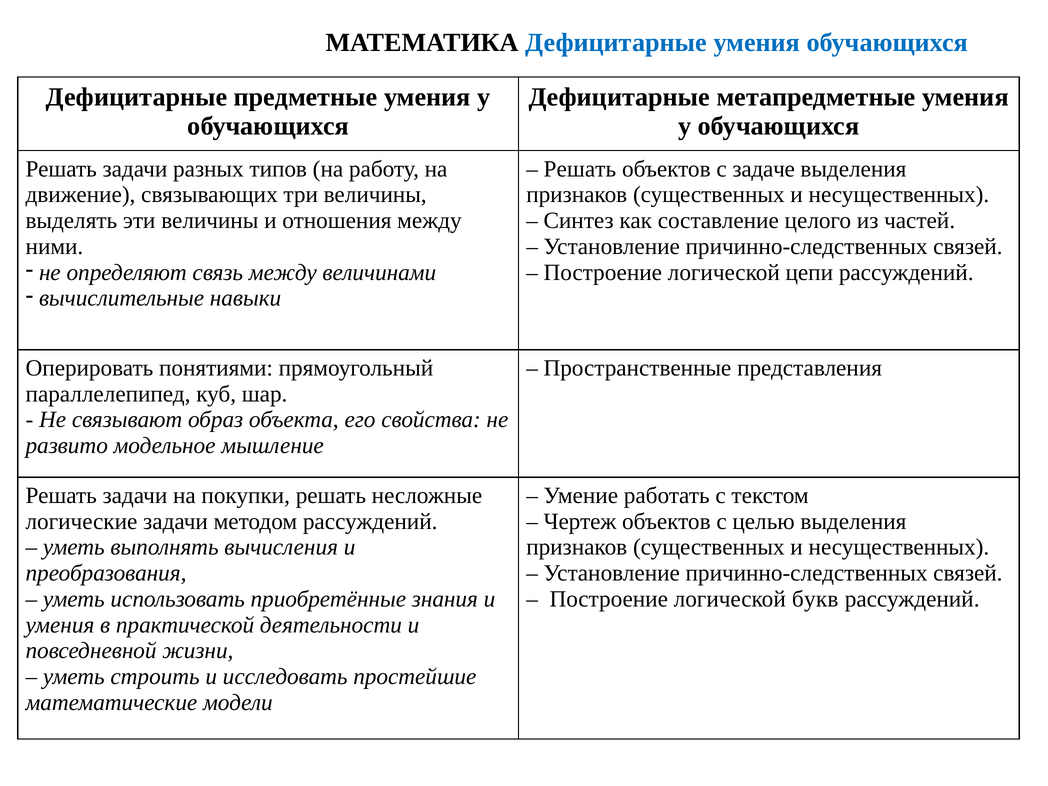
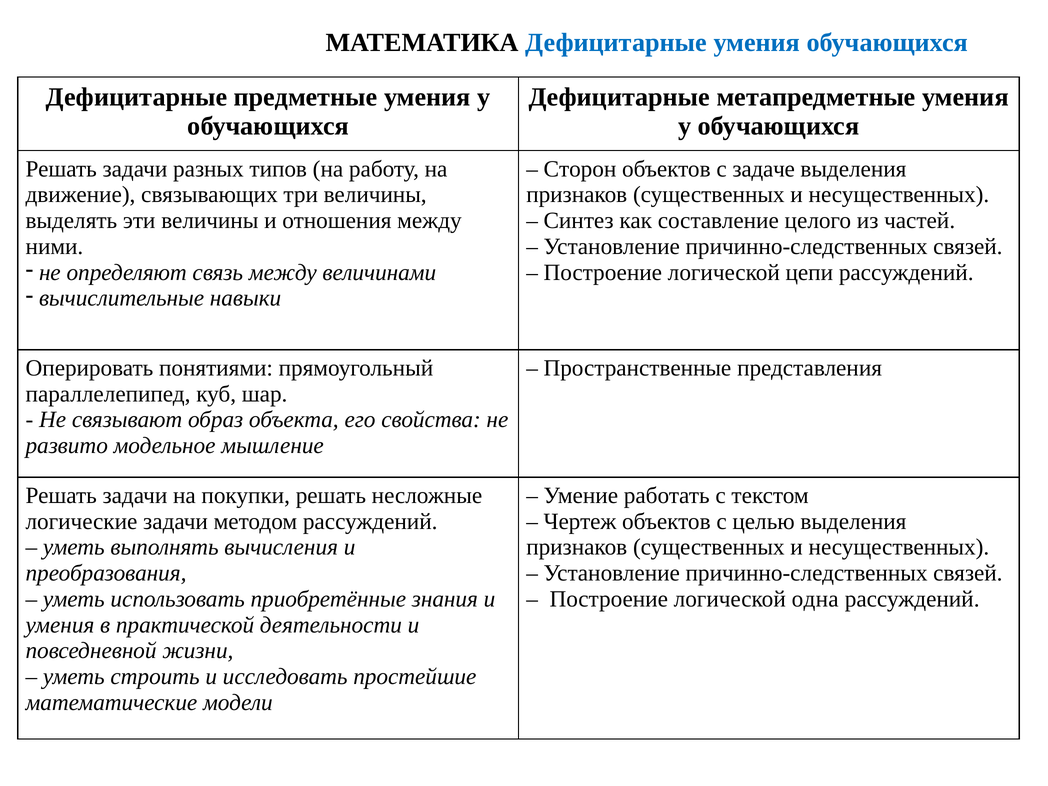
Решать: Решать -> Сторон (580, 169)
букв: букв -> одна (815, 599)
